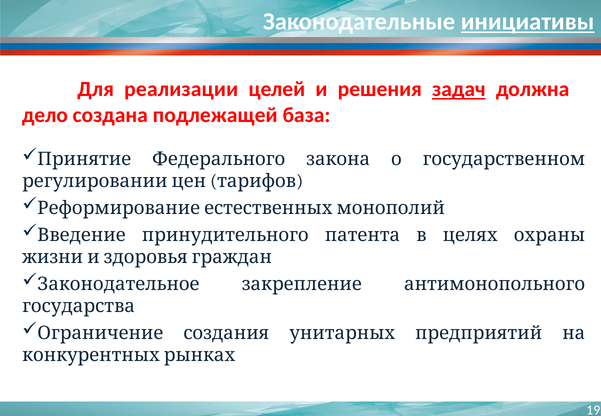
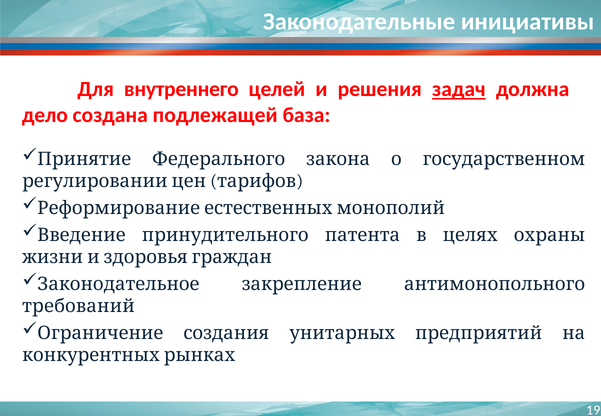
инициативы underline: present -> none (528, 21)
реализации: реализации -> внутреннего (181, 89)
государства: государства -> требований (78, 306)
